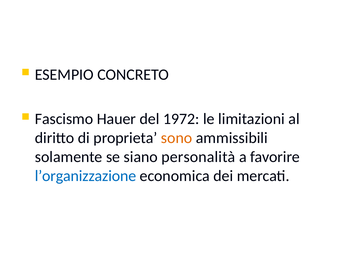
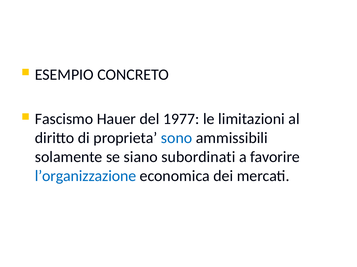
1972: 1972 -> 1977 (181, 119)
sono colour: orange -> blue (177, 138)
personalità: personalità -> subordinati (198, 157)
